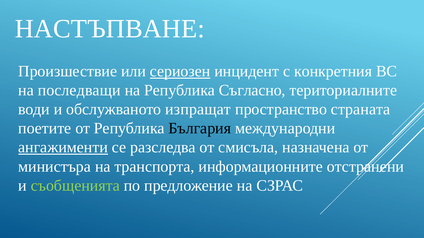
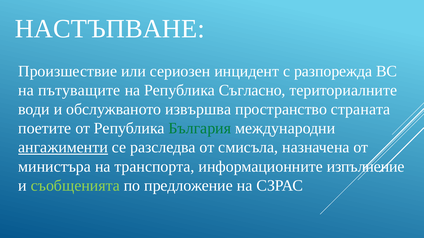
сериозен underline: present -> none (180, 71)
конкретния: конкретния -> разпорежда (333, 71)
последващи: последващи -> пътуващите (79, 90)
изпращат: изпращат -> извършва (198, 110)
България colour: black -> green (200, 129)
отстранени: отстранени -> изпълнение (366, 167)
